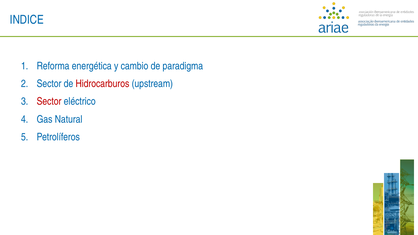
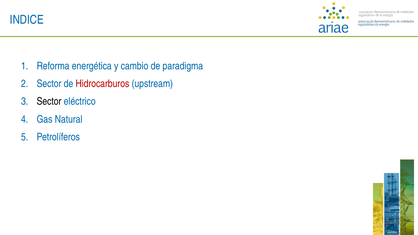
Sector colour: red -> black (49, 102)
